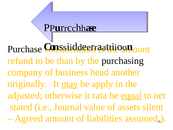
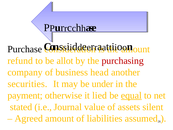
than: than -> allot (65, 61)
purchasing colour: black -> red (123, 61)
originally: originally -> securities (27, 84)
may underline: present -> none (70, 84)
apply: apply -> under (103, 84)
adjusted: adjusted -> payment (25, 95)
rata: rata -> lied (100, 95)
